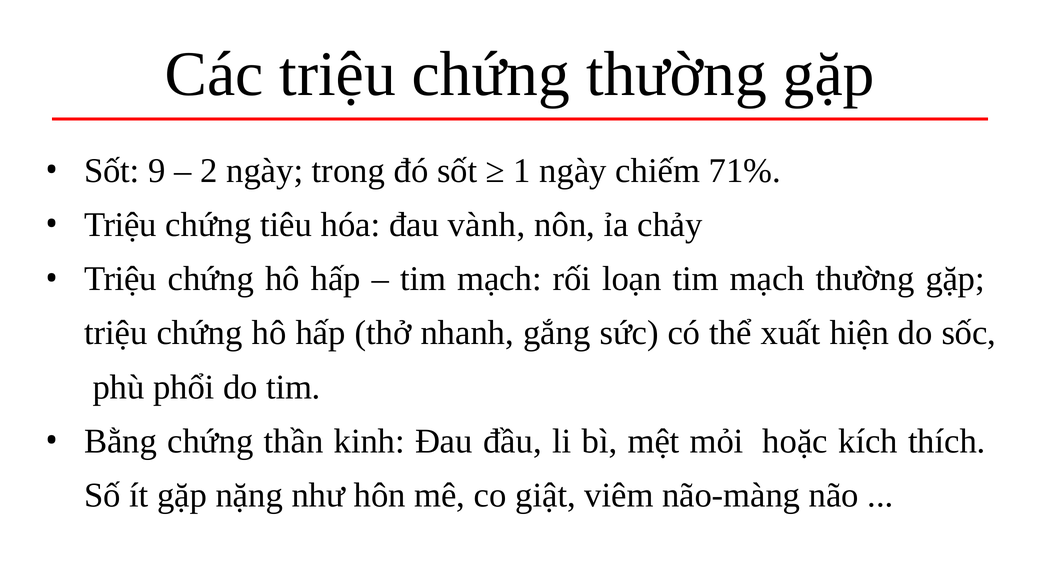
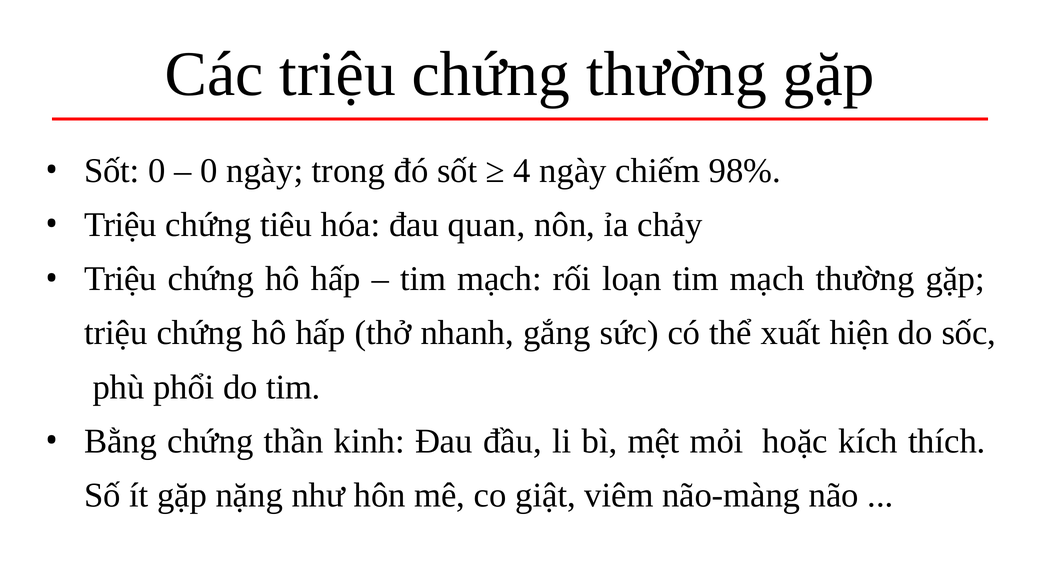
Sốt 9: 9 -> 0 (157, 171)
2: 2 -> 0 (209, 171)
1: 1 -> 4 (522, 171)
71%: 71% -> 98% (745, 171)
vành: vành -> quan (486, 225)
